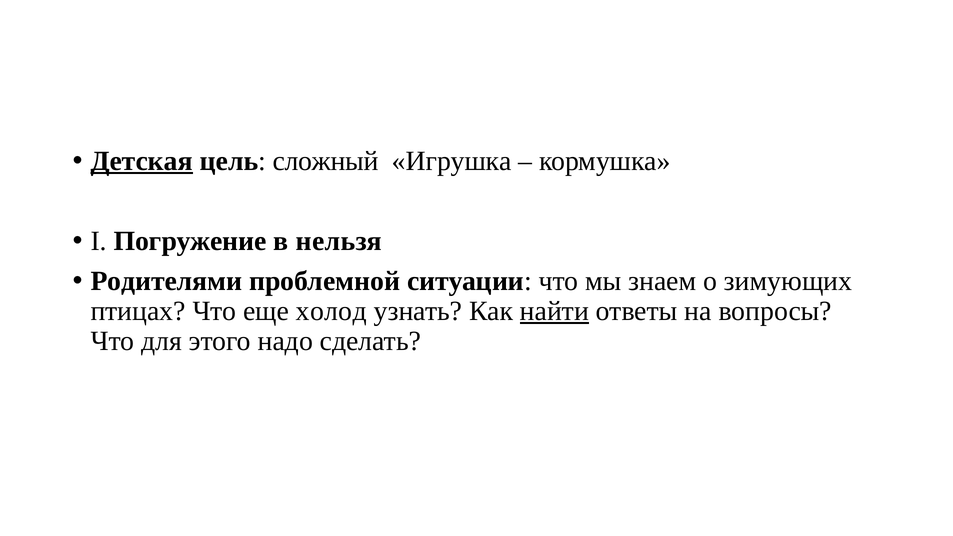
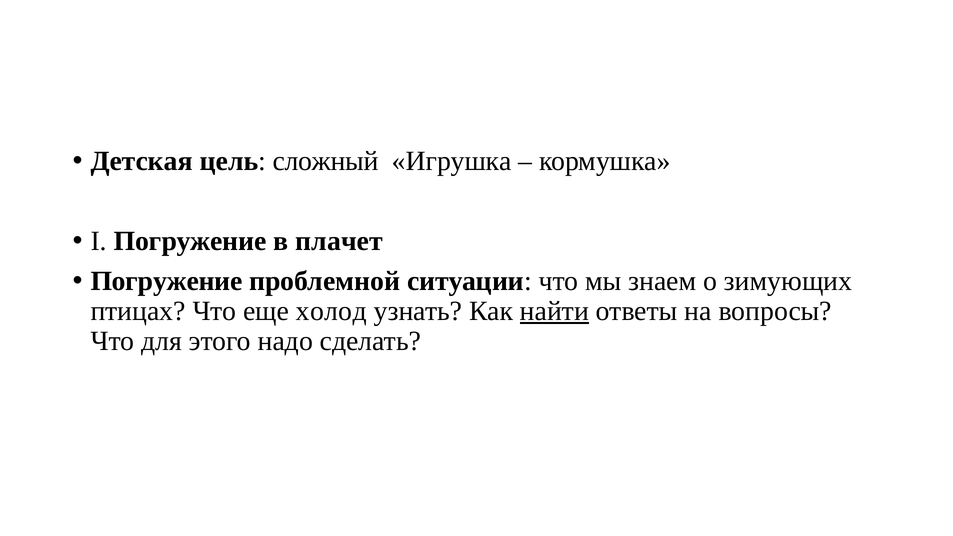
Детская underline: present -> none (142, 161)
нельзя: нельзя -> плачет (339, 241)
Родителями: Родителями -> Погружение (166, 281)
